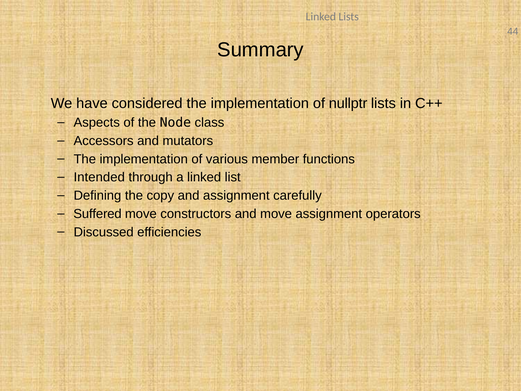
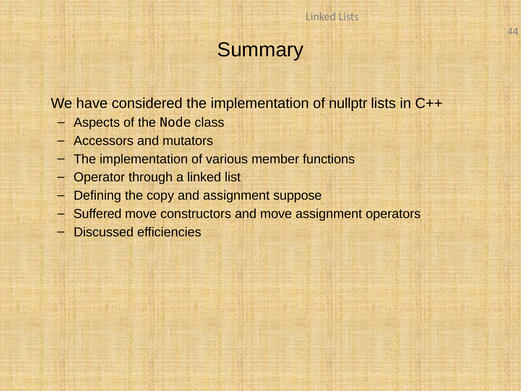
Intended: Intended -> Operator (99, 177)
carefully: carefully -> suppose (298, 195)
